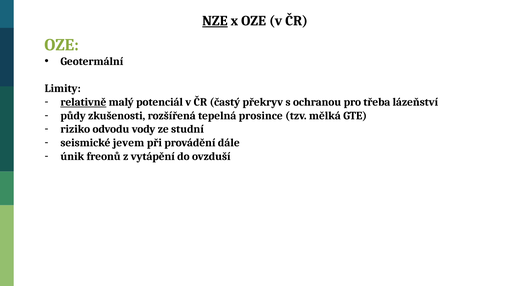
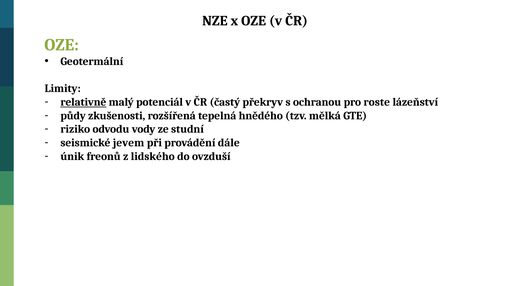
NZE underline: present -> none (215, 21)
třeba: třeba -> roste (377, 102)
prosince: prosince -> hnědého (261, 116)
vytápění: vytápění -> lidského (153, 156)
